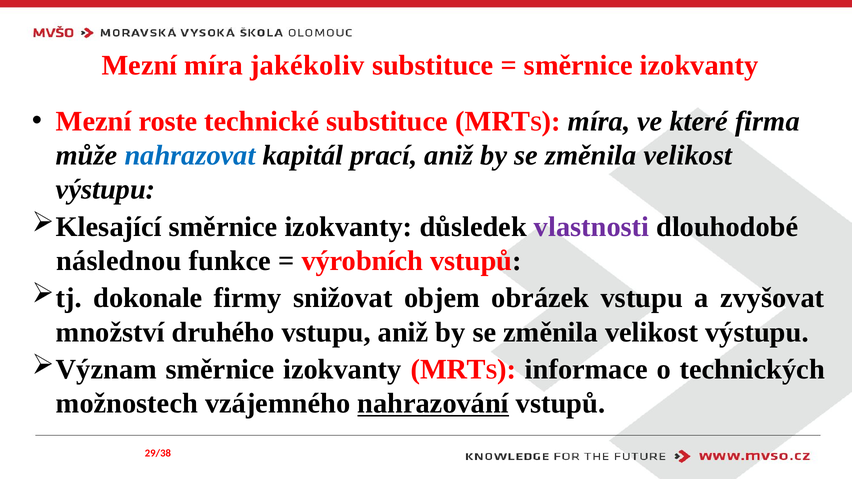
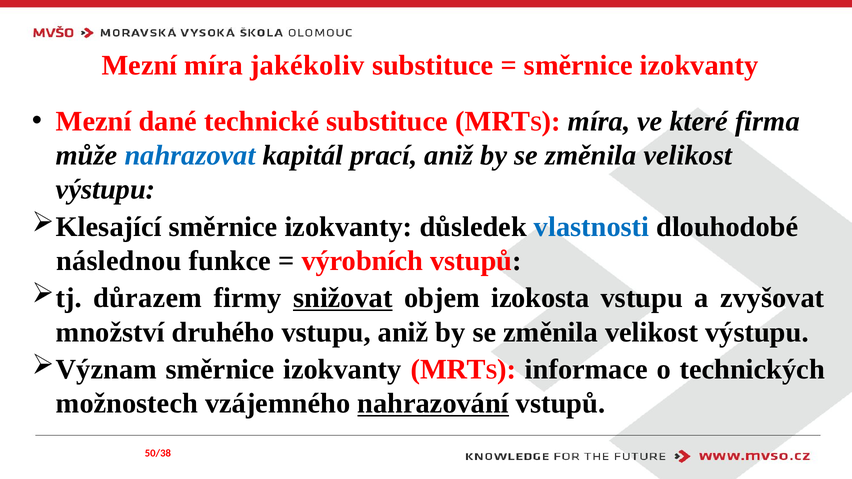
roste: roste -> dané (168, 121)
vlastnosti colour: purple -> blue (592, 227)
dokonale: dokonale -> důrazem (148, 298)
snižovat underline: none -> present (343, 298)
obrázek: obrázek -> izokosta (540, 298)
29/38: 29/38 -> 50/38 (158, 453)
